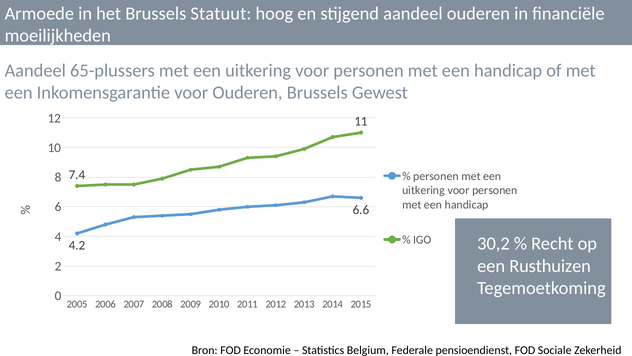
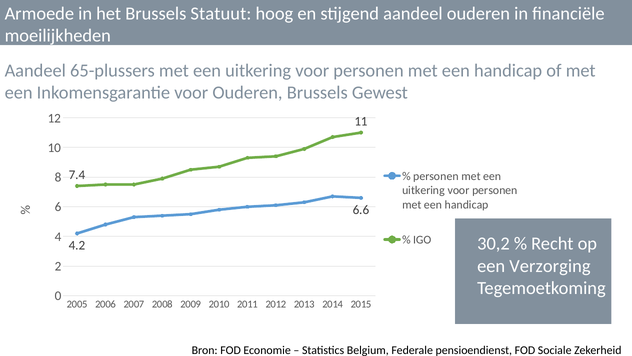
Rusthuizen: Rusthuizen -> Verzorging (550, 266)
